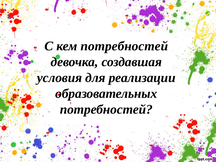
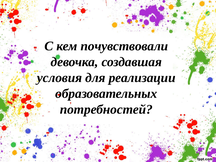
кем потребностей: потребностей -> почувствовали (124, 46)
